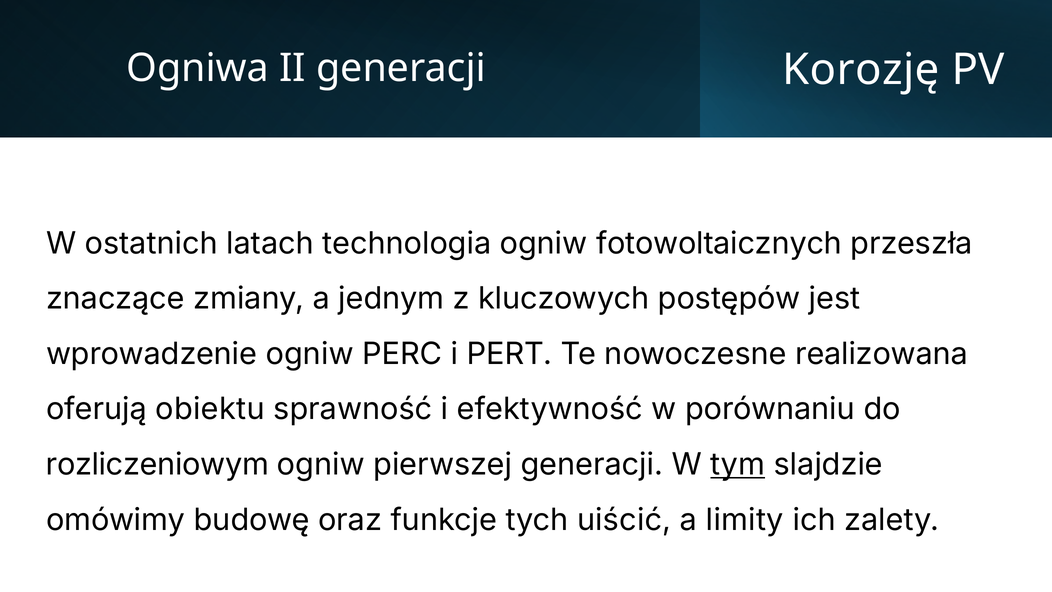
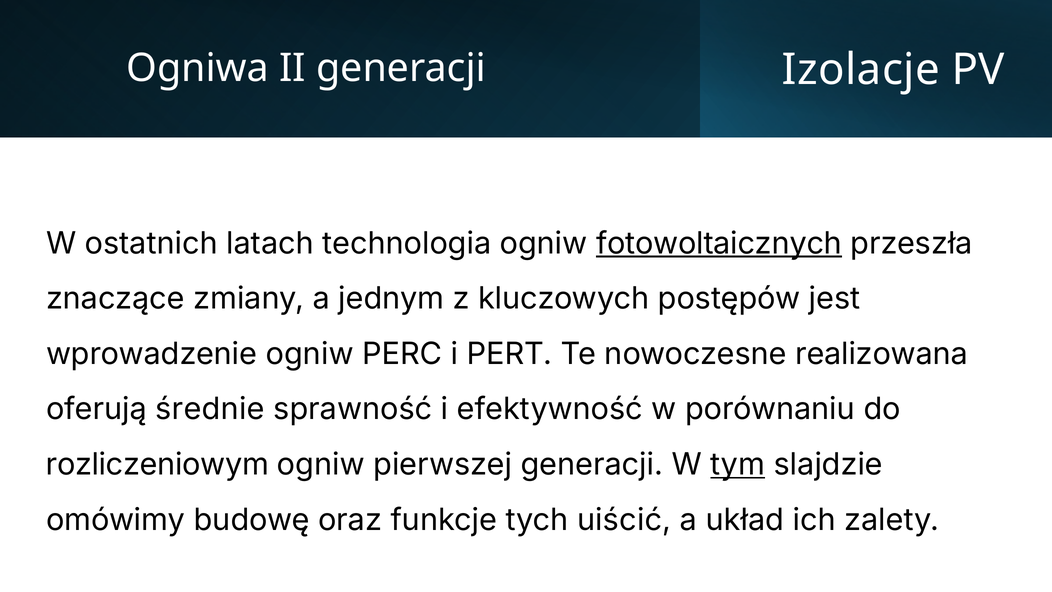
Korozję: Korozję -> Izolacje (861, 70)
fotowoltaicznych underline: none -> present (719, 243)
obiektu: obiektu -> średnie (210, 409)
limity: limity -> układ (745, 520)
